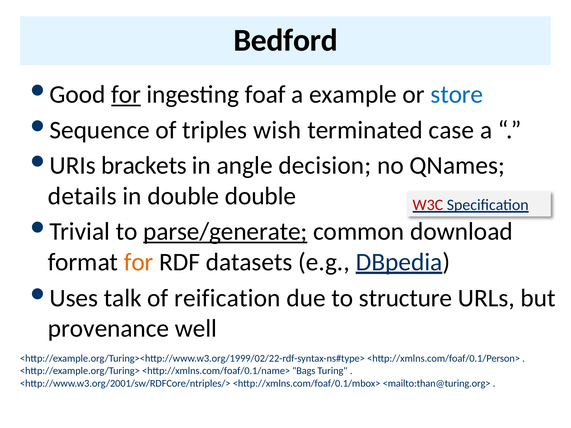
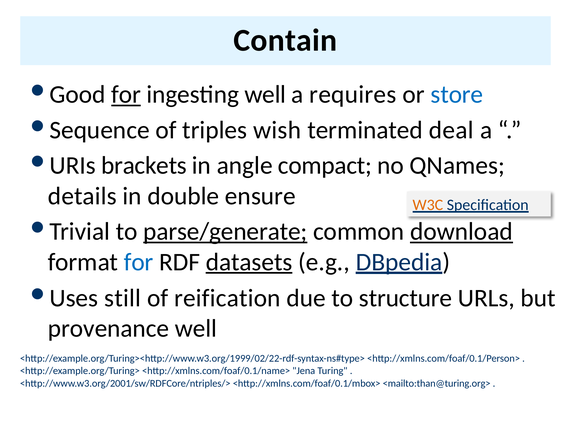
Bedford: Bedford -> Contain (285, 41)
ingesting foaf: foaf -> well (265, 95)
example: example -> requires (353, 95)
case: case -> deal (451, 130)
decision: decision -> compact (325, 166)
double double: double -> ensure (260, 196)
W3C colour: red -> orange (428, 205)
download underline: none -> present (461, 232)
for colour: orange -> blue (139, 262)
datasets underline: none -> present (249, 262)
talk: talk -> still (123, 298)
Bags: Bags -> Jena (304, 371)
